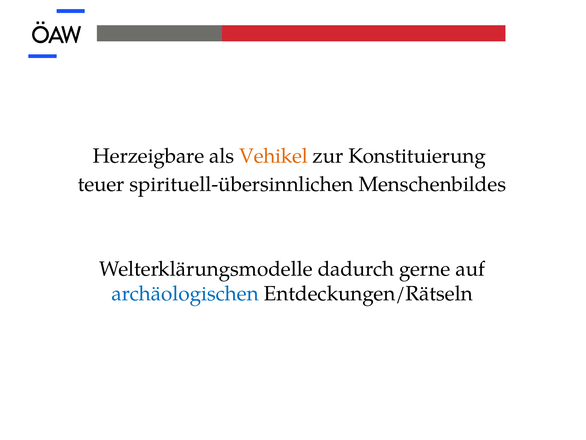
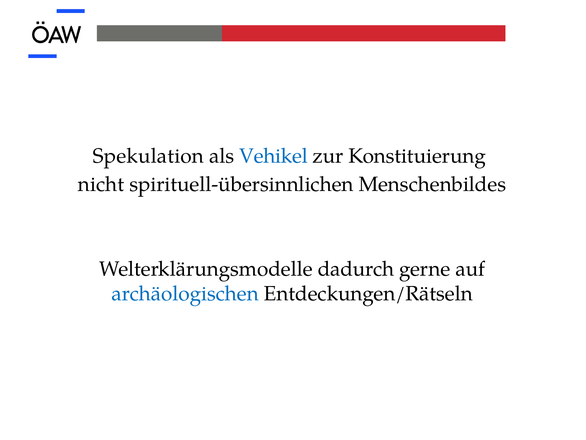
Herzeigbare: Herzeigbare -> Spekulation (148, 156)
Vehikel colour: orange -> blue (273, 156)
teuer: teuer -> nicht (101, 184)
